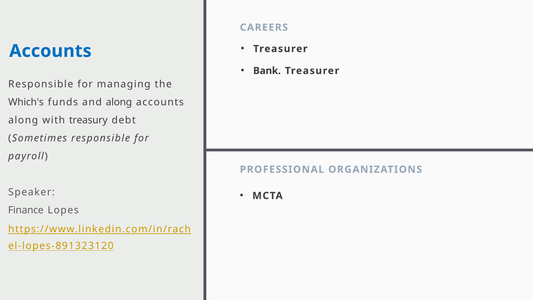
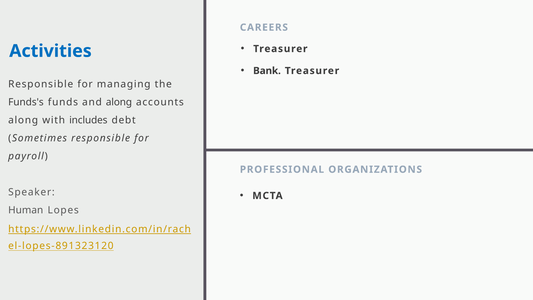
Accounts: Accounts -> Activities (50, 51)
Which's: Which's -> Funds's (26, 102)
treasury: treasury -> includes (88, 120)
Finance: Finance -> Human (26, 210)
